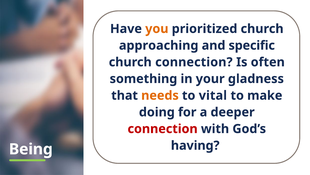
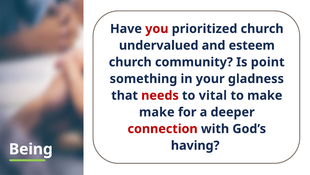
you colour: orange -> red (157, 29)
approaching: approaching -> undervalued (159, 45)
specific: specific -> esteem (252, 45)
church connection: connection -> community (194, 62)
often: often -> point (268, 62)
needs colour: orange -> red (160, 95)
doing: doing -> make (157, 112)
